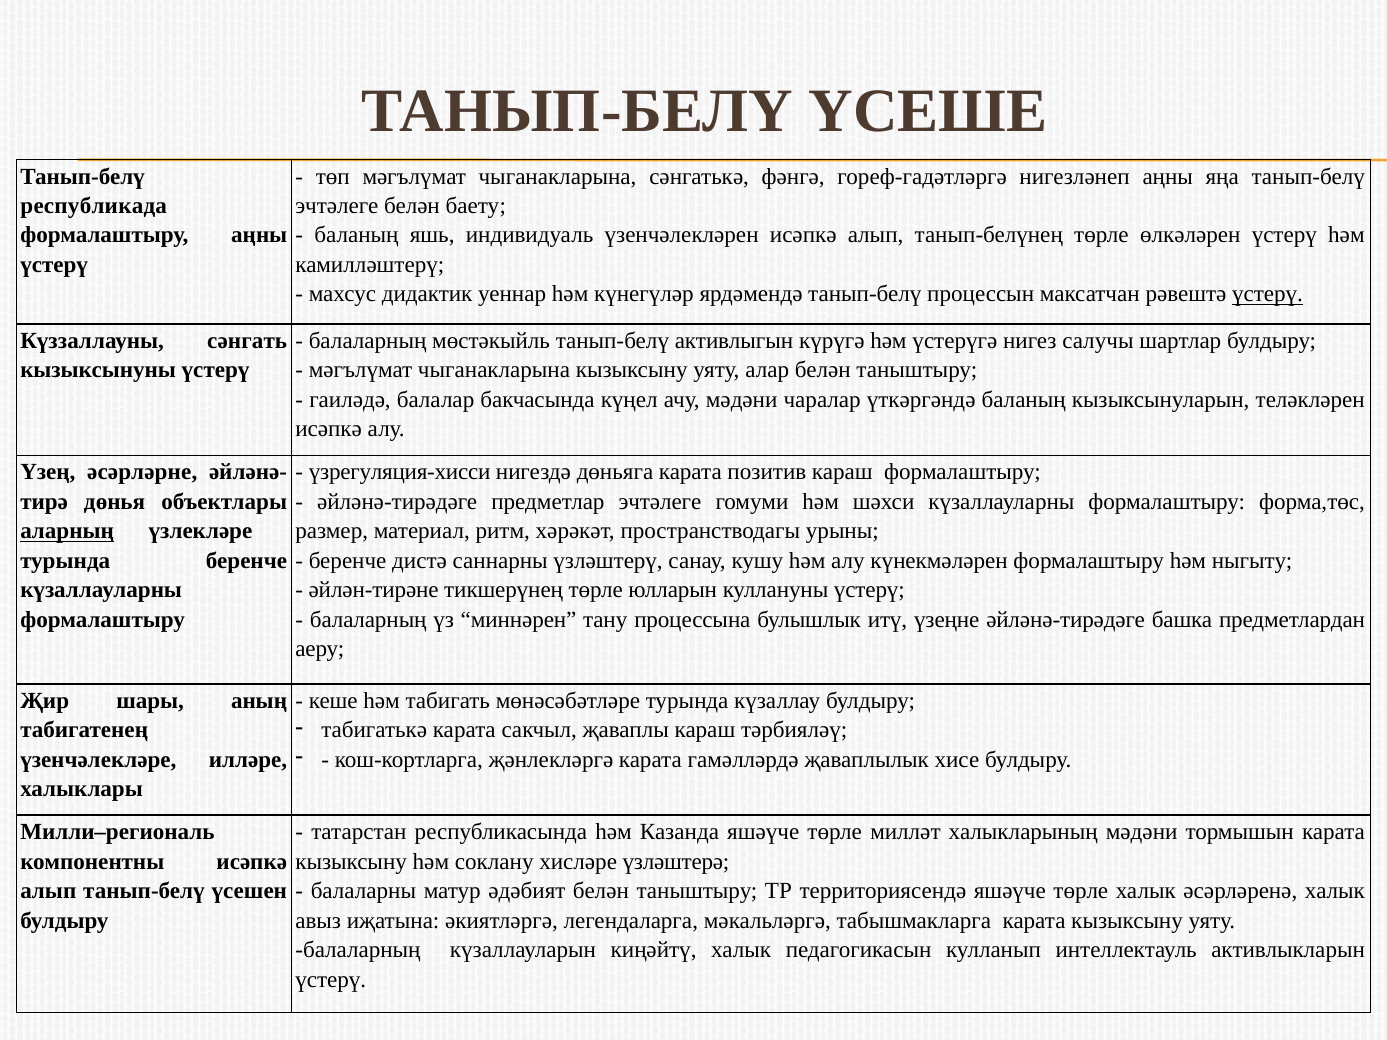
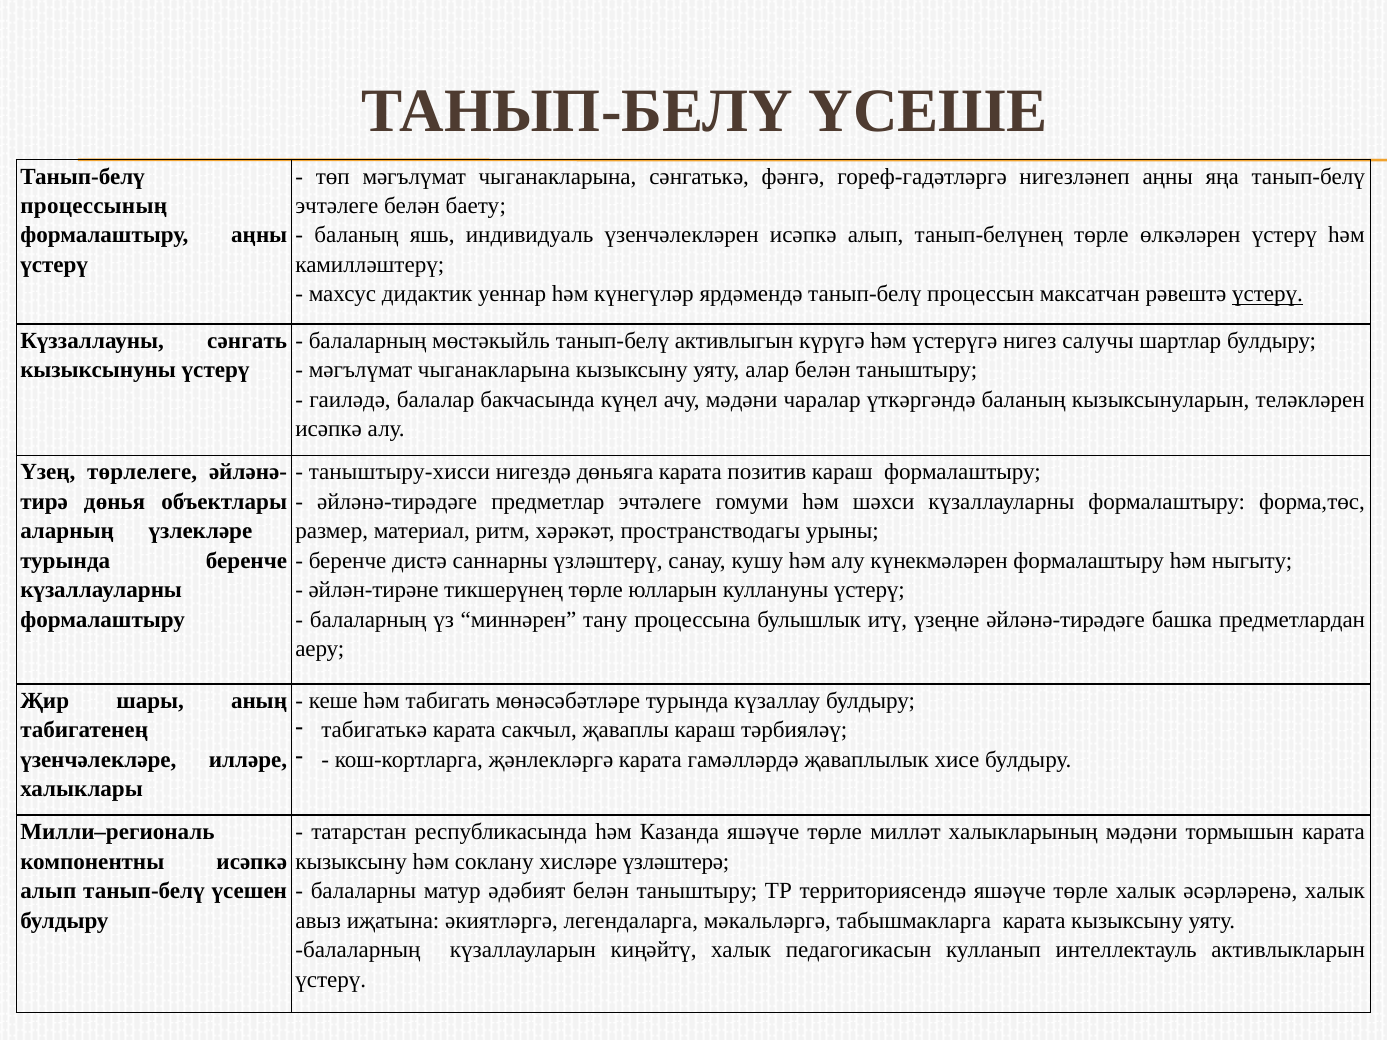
республикада: республикада -> процессының (94, 206)
әсәрләрне: әсәрләрне -> төрлелеге (142, 472)
үзрегуляция-хисси: үзрегуляция-хисси -> таныштыру-хисси (399, 472)
аларның underline: present -> none (67, 531)
